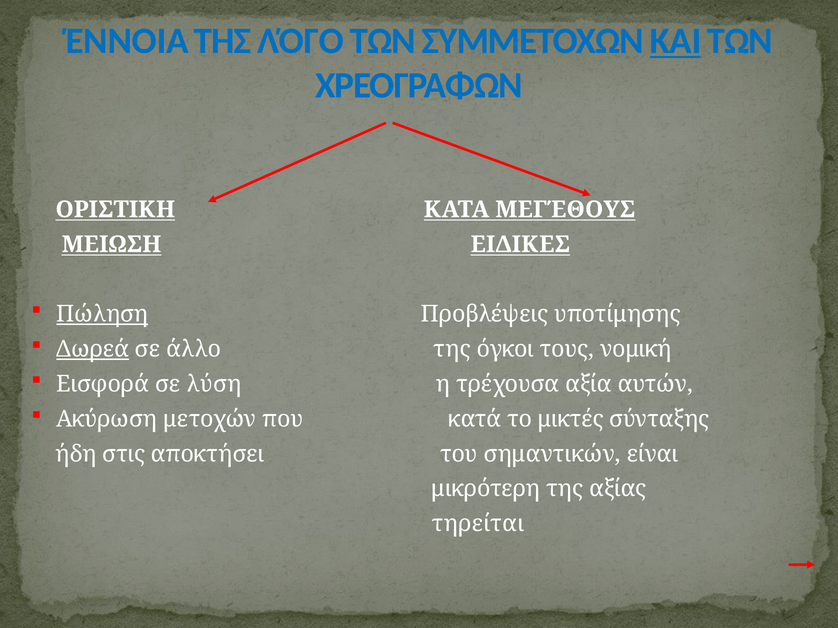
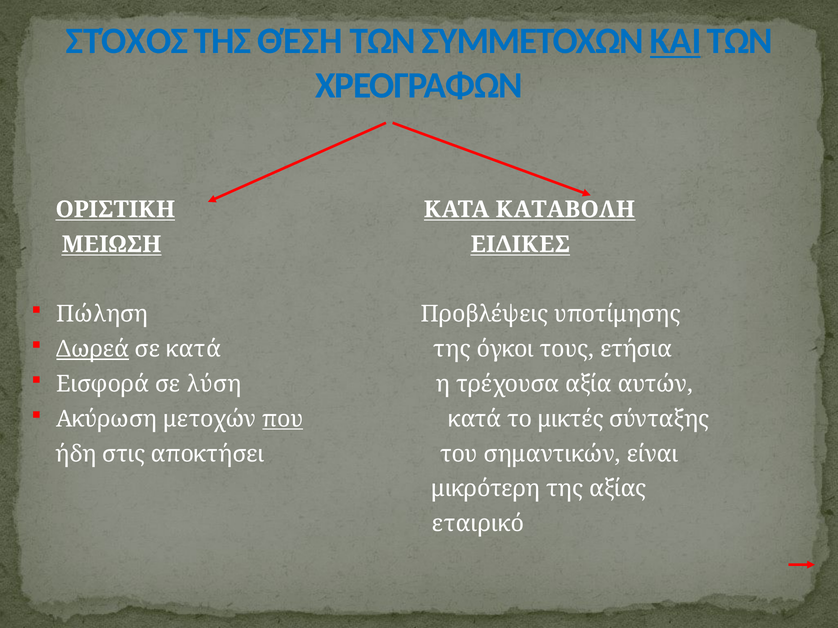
ΈΝΝΟΙΑ: ΈΝΝΟΙΑ -> ΣΤΌΧΟΣ (127, 41)
ΛΌΓΟ: ΛΌΓΟ -> ΘΈΣΗ (300, 41)
ΜΕΓΈΘΟΥΣ: ΜΕΓΈΘΟΥΣ -> ΚΑΤΑΒΟΛΗ (565, 210)
Πώληση underline: present -> none (102, 314)
σε άλλο: άλλο -> κατά (194, 349)
νομική: νομική -> ετήσια (636, 349)
που underline: none -> present (283, 419)
τηρείται: τηρείται -> εταιρικό (478, 524)
